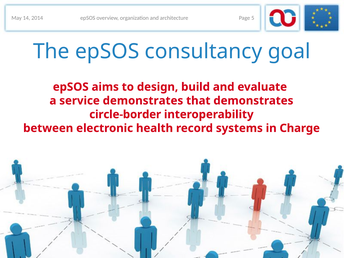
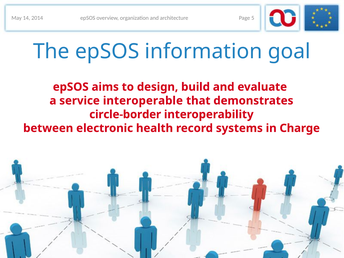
consultancy: consultancy -> information (204, 52)
service demonstrates: demonstrates -> interoperable (143, 101)
